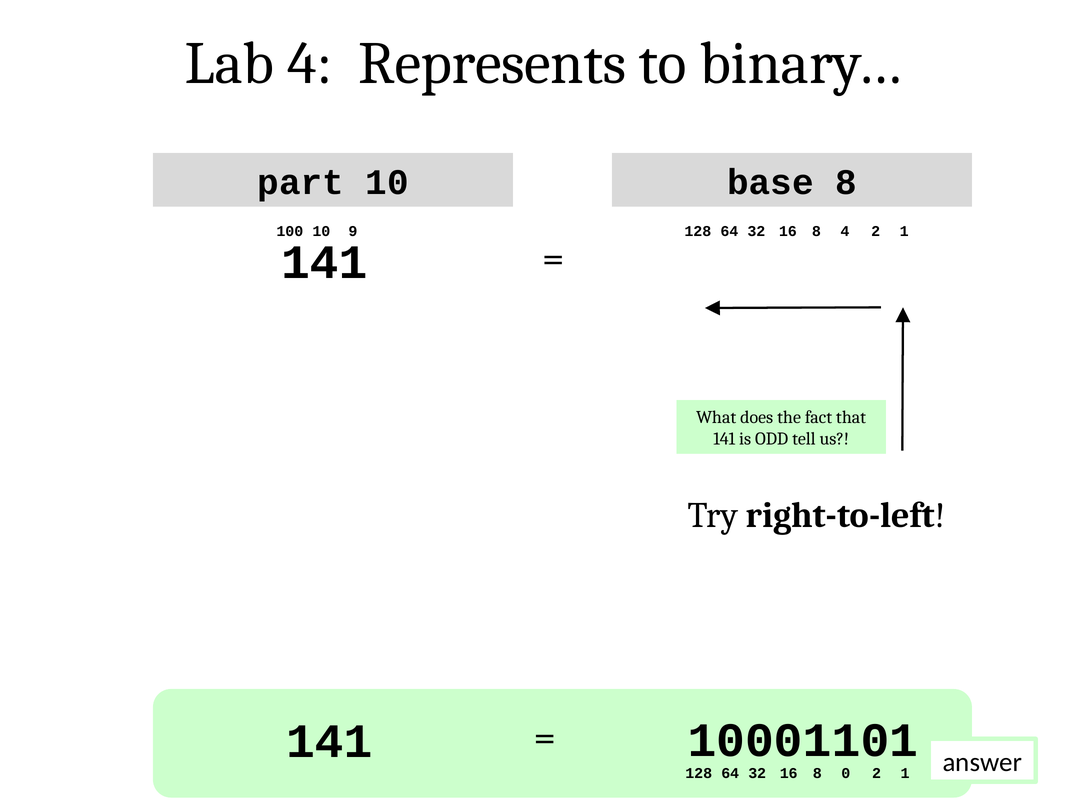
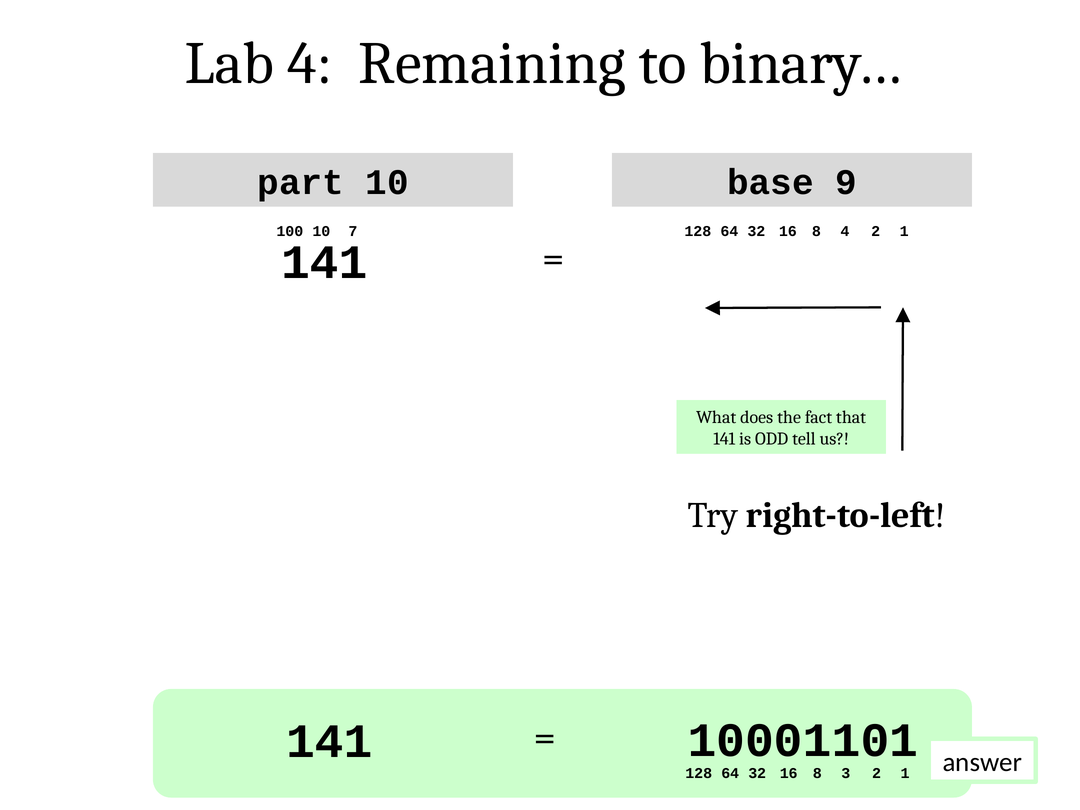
Represents: Represents -> Remaining (492, 63)
base 8: 8 -> 9 (846, 182)
9: 9 -> 7 (353, 231)
0: 0 -> 3 (846, 773)
